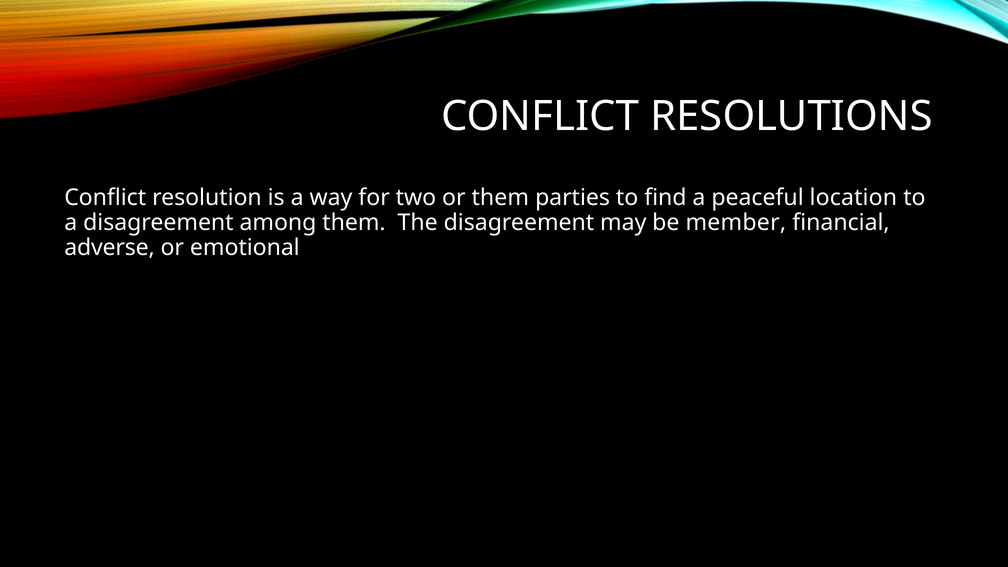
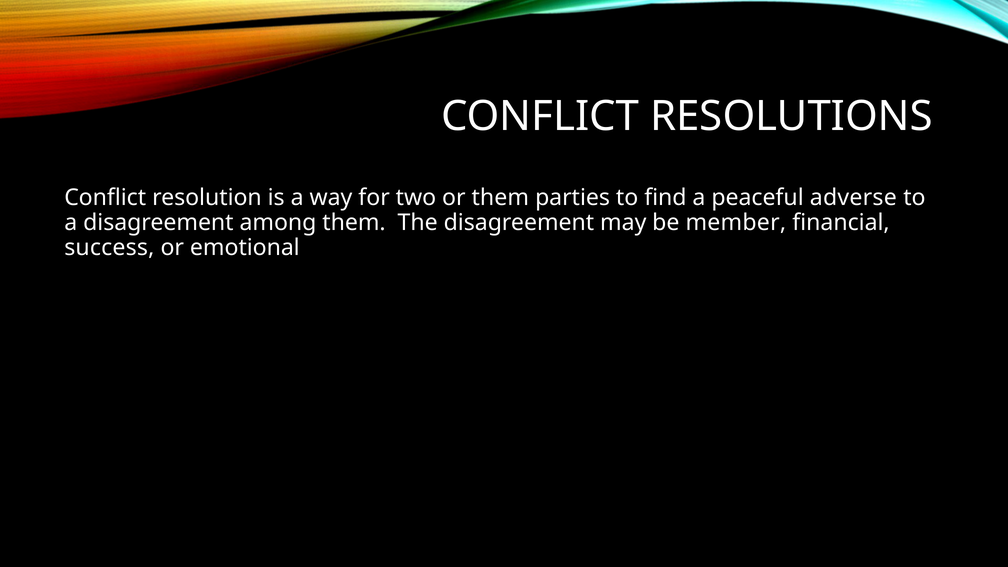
location: location -> adverse (853, 198)
adverse: adverse -> success (109, 247)
